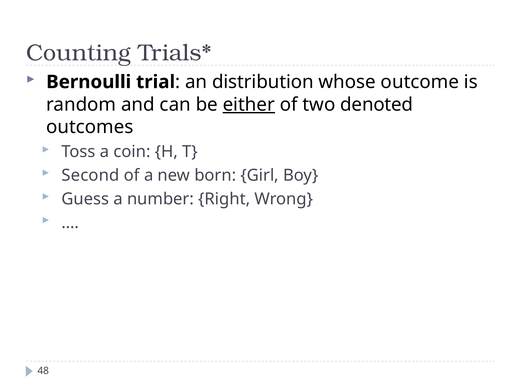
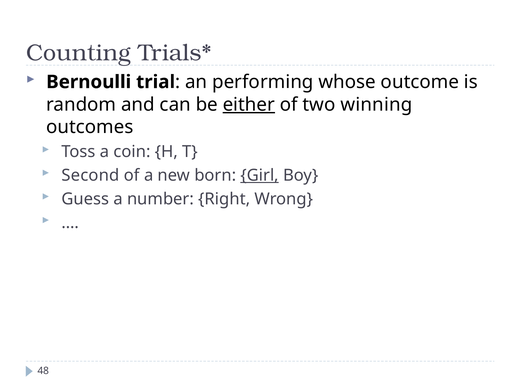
distribution: distribution -> performing (263, 82)
denoted: denoted -> winning (377, 105)
Girl underline: none -> present (260, 175)
